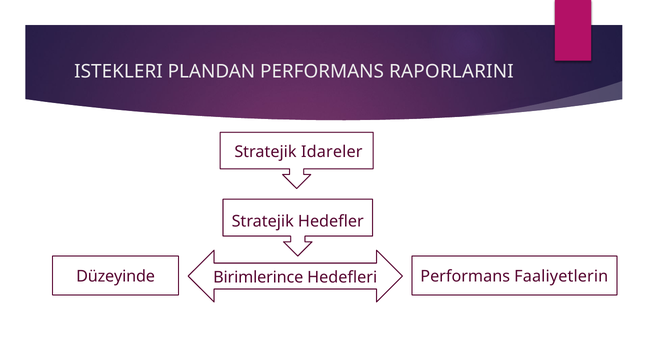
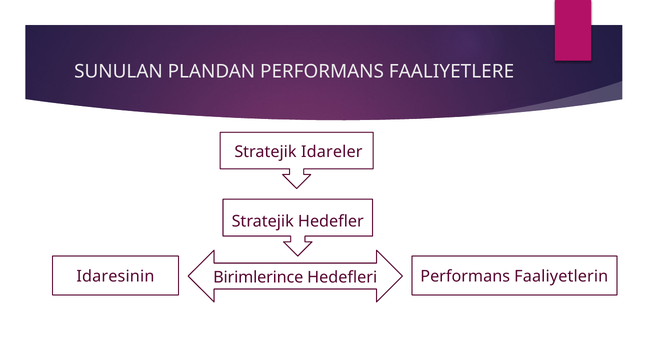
ISTEKLERI: ISTEKLERI -> SUNULAN (118, 72)
RAPORLARINI: RAPORLARINI -> FAALIYETLERE (451, 72)
Düzeyinde: Düzeyinde -> Idaresinin (115, 277)
